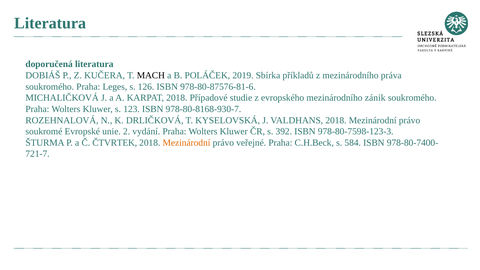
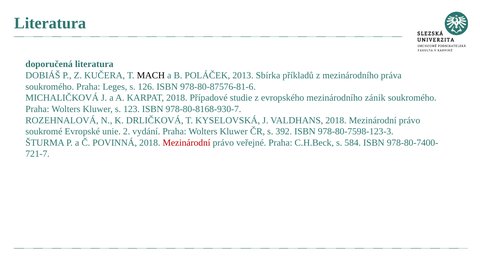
2019: 2019 -> 2013 (243, 75)
ČTVRTEK: ČTVRTEK -> POVINNÁ (115, 143)
Mezinárodní colour: orange -> red (186, 143)
